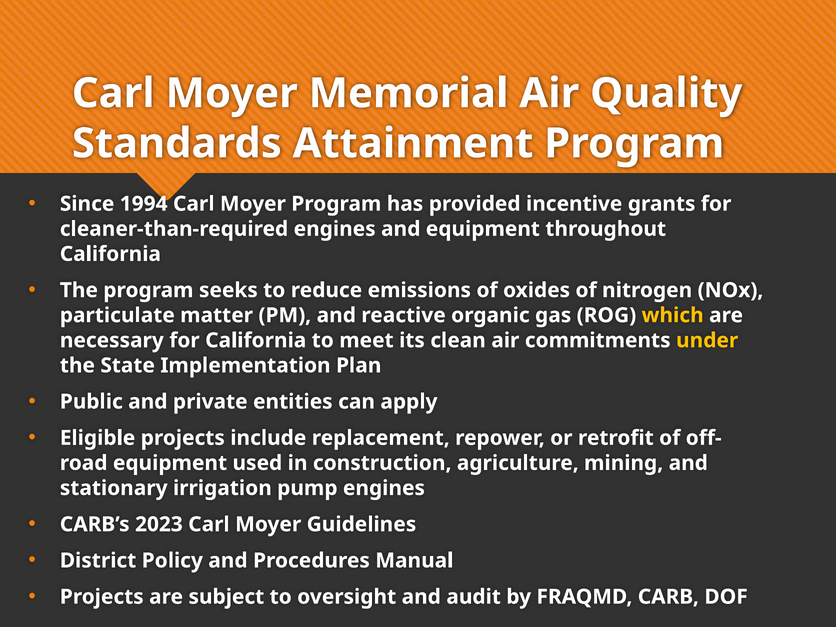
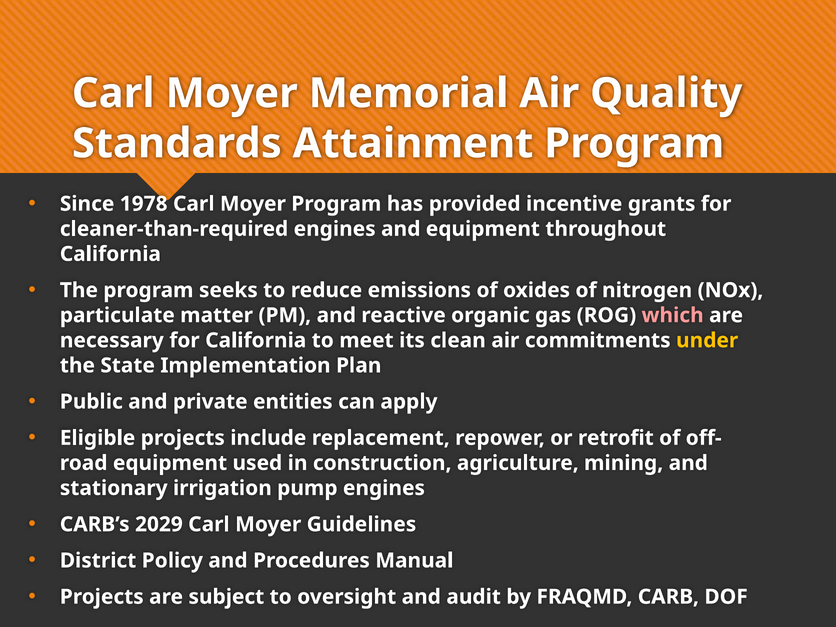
1994: 1994 -> 1978 (144, 204)
which colour: yellow -> pink (673, 315)
2023: 2023 -> 2029 (159, 524)
